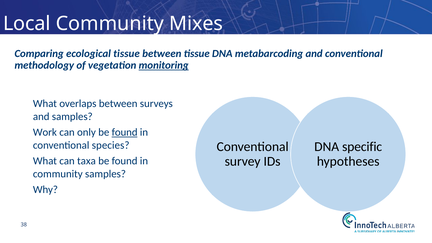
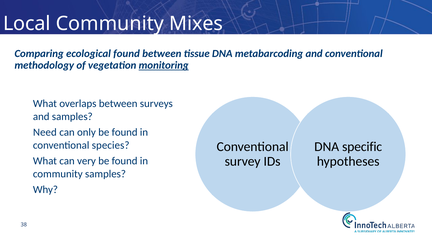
ecological tissue: tissue -> found (127, 54)
Work: Work -> Need (45, 132)
found underline: present -> none (125, 132)
taxa: taxa -> very (86, 161)
